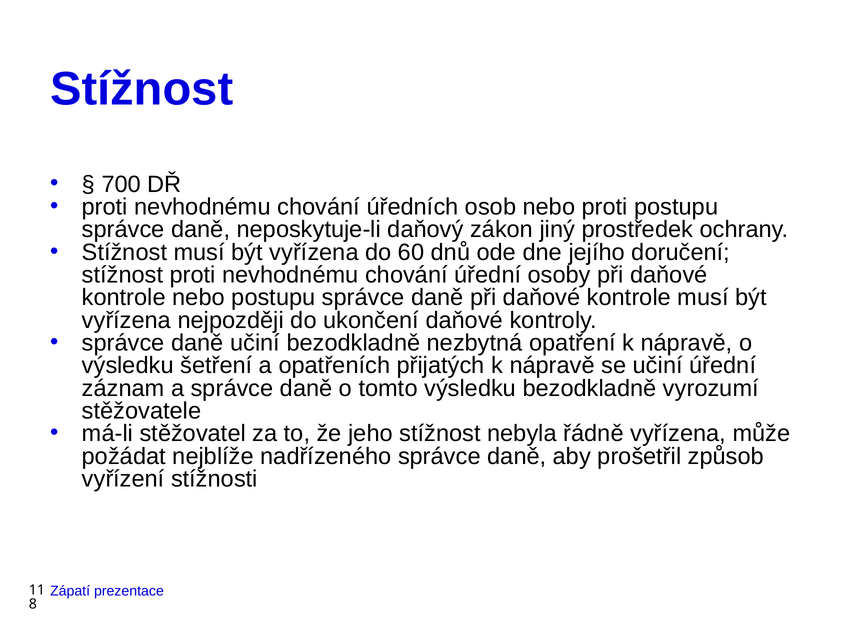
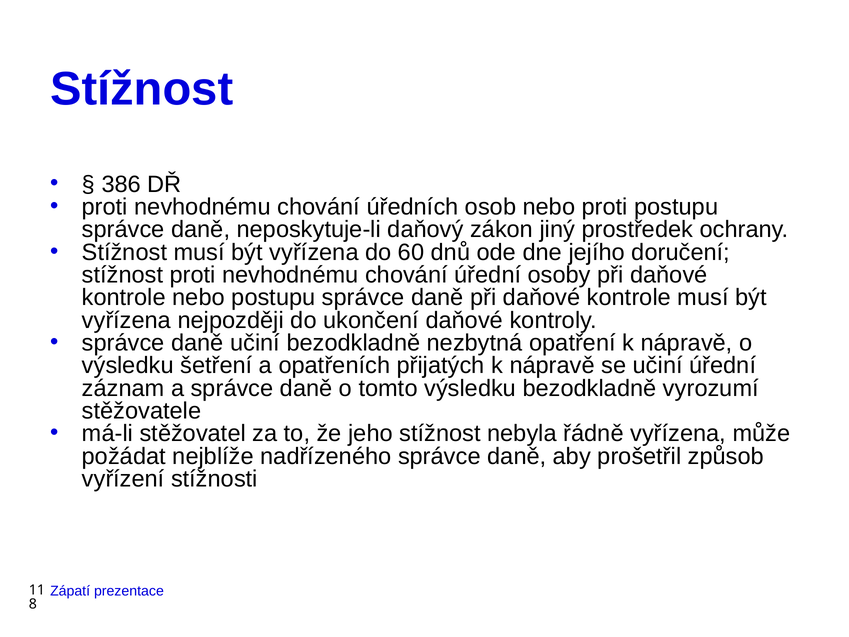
700: 700 -> 386 (121, 184)
